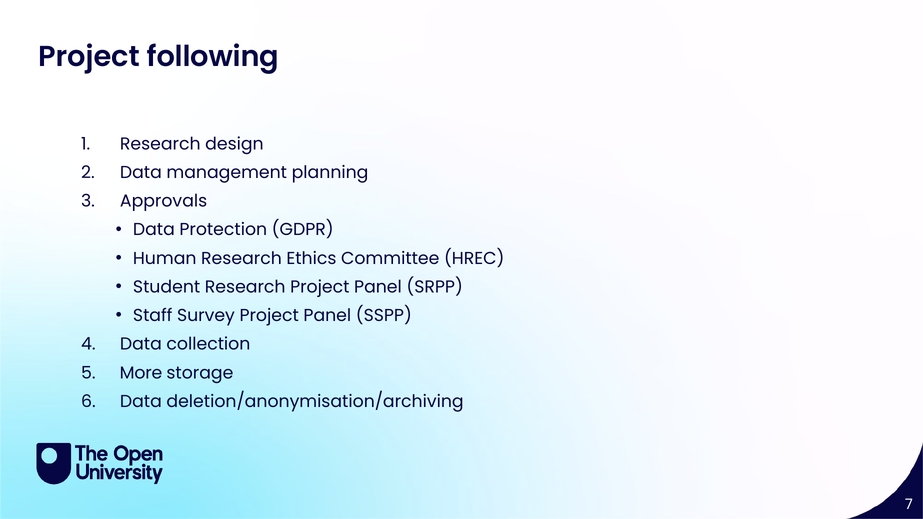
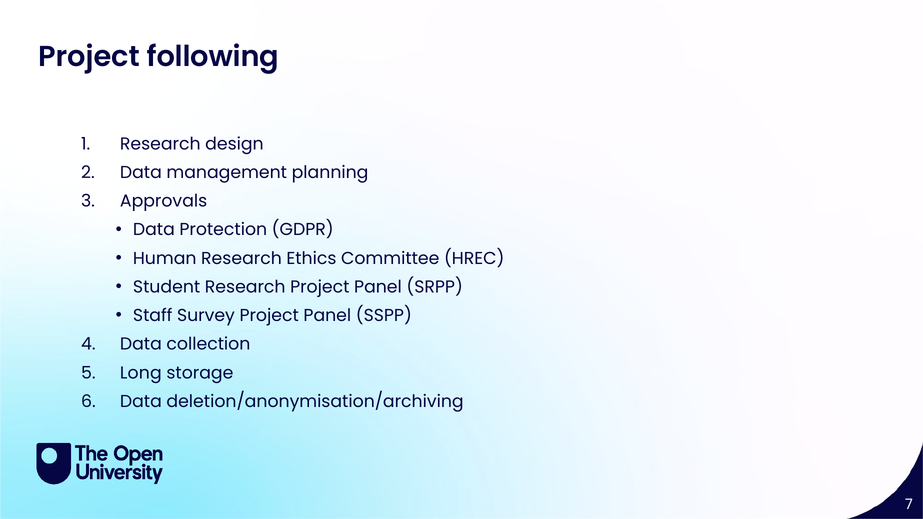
More: More -> Long (141, 373)
